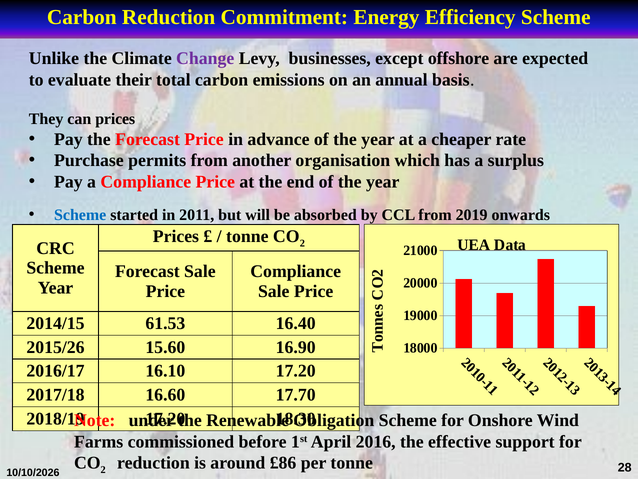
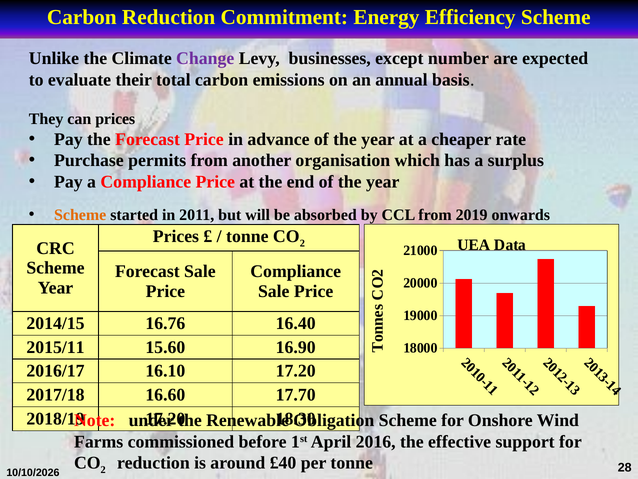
offshore: offshore -> number (458, 58)
Scheme colour: blue -> orange (80, 215)
61.53: 61.53 -> 16.76 (165, 323)
2015/26: 2015/26 -> 2015/11 (55, 347)
£86: £86 -> £40 (283, 463)
